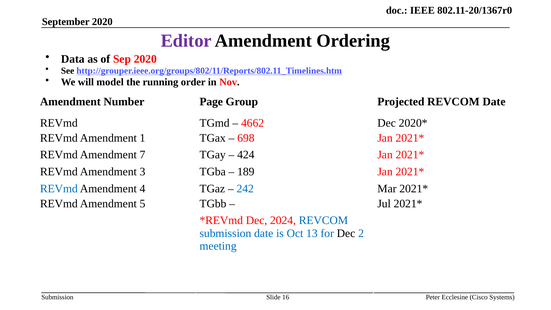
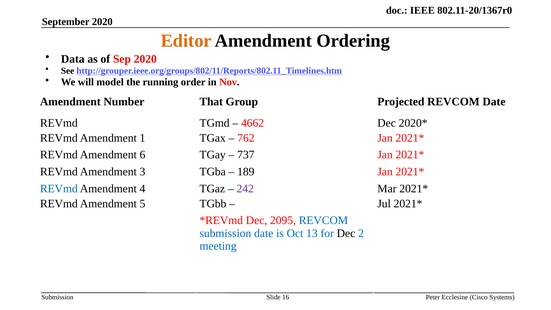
Editor colour: purple -> orange (186, 41)
Page: Page -> That (211, 102)
698: 698 -> 762 (246, 138)
7: 7 -> 6 (143, 155)
424: 424 -> 737 (246, 155)
242 colour: blue -> purple (245, 189)
2024: 2024 -> 2095 (283, 220)
